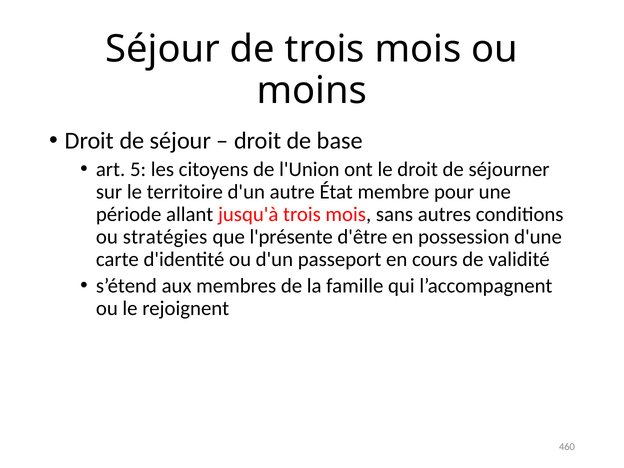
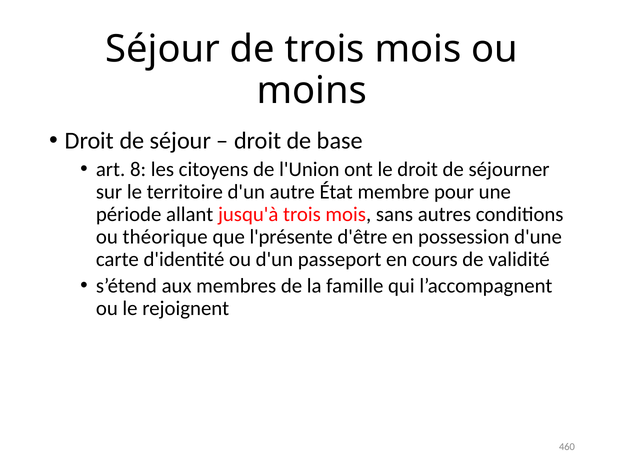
5: 5 -> 8 (138, 169)
stratégies: stratégies -> théorique (165, 237)
